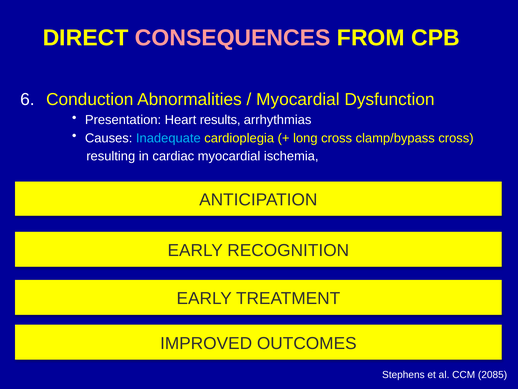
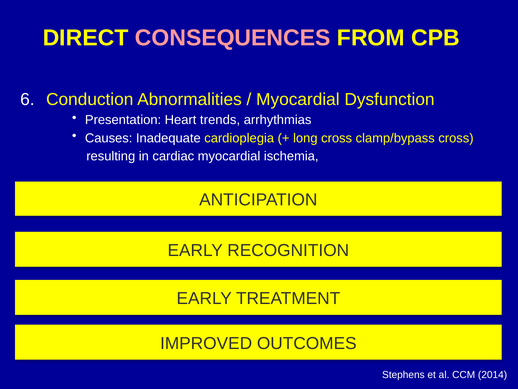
results: results -> trends (220, 120)
Inadequate colour: light blue -> white (168, 138)
2085: 2085 -> 2014 (493, 374)
